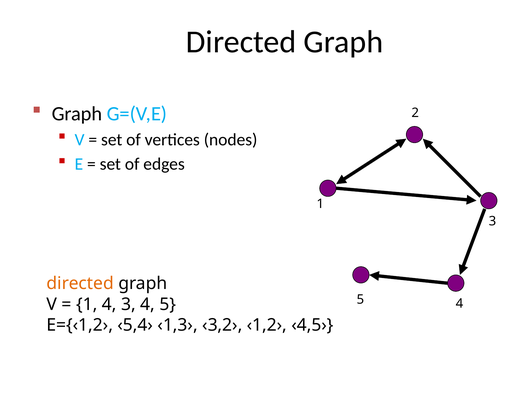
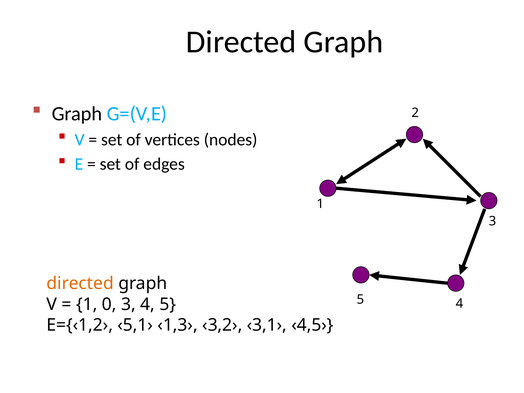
1 4: 4 -> 0 (109, 304)
‹5,4›: ‹5,4› -> ‹5,1› (135, 325)
‹1,2›: ‹1,2› -> ‹3,1› (267, 325)
